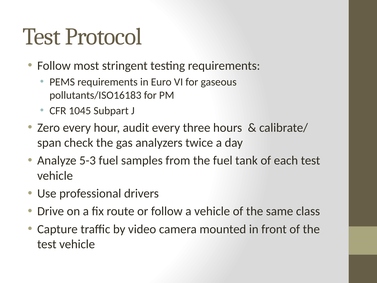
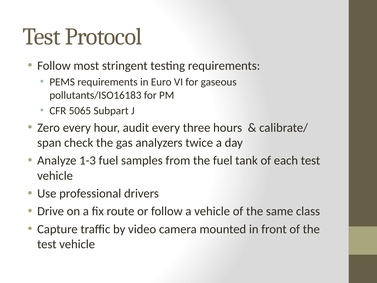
1045: 1045 -> 5065 (80, 111)
5-3: 5-3 -> 1-3 (88, 160)
